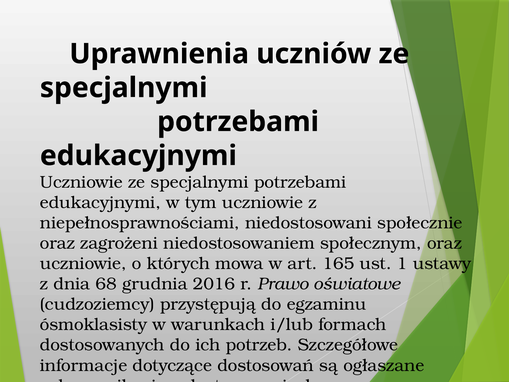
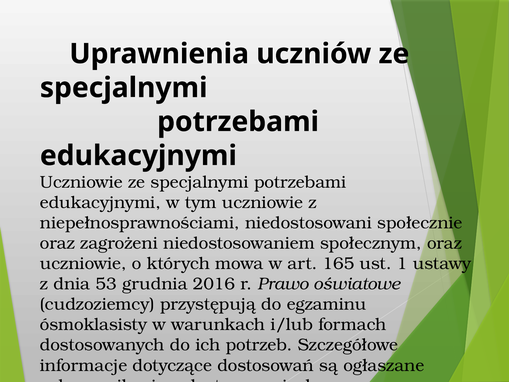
68: 68 -> 53 (106, 284)
